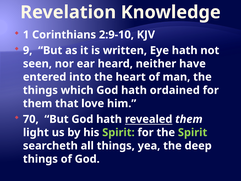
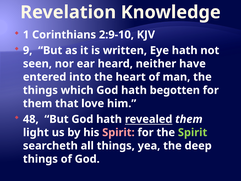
ordained: ordained -> begotten (175, 90)
70: 70 -> 48 (31, 119)
Spirit colour: light green -> pink (118, 132)
